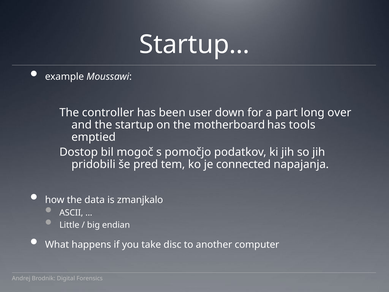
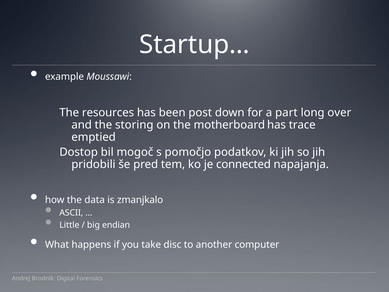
controller: controller -> resources (108, 112)
user: user -> post (200, 112)
startup: startup -> storing (134, 125)
tools: tools -> trace (302, 125)
